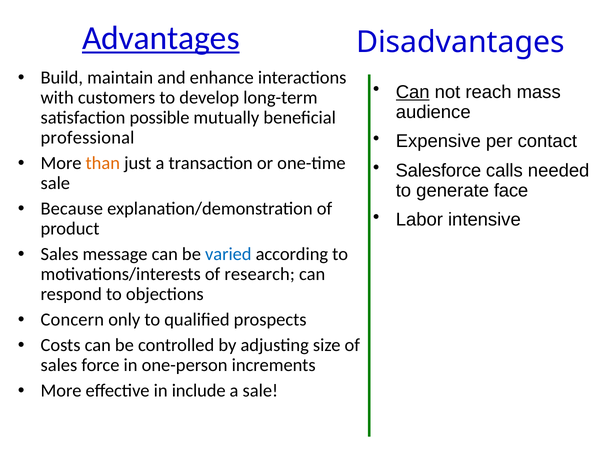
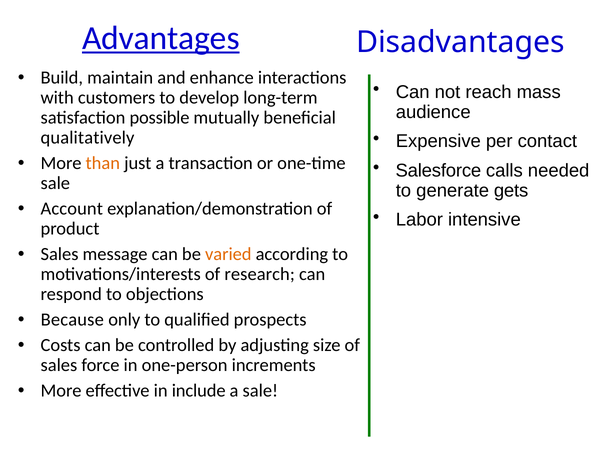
Can underline: present -> none (413, 92)
professional: professional -> qualitatively (88, 138)
face: face -> gets (511, 190)
Because: Because -> Account (72, 209)
varied colour: blue -> orange (228, 254)
Concern: Concern -> Because (72, 320)
